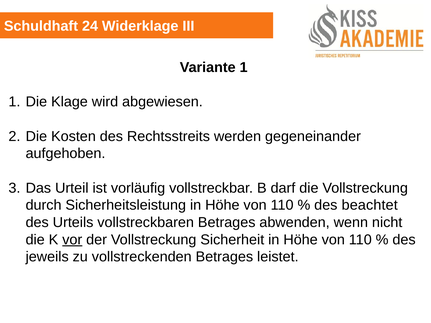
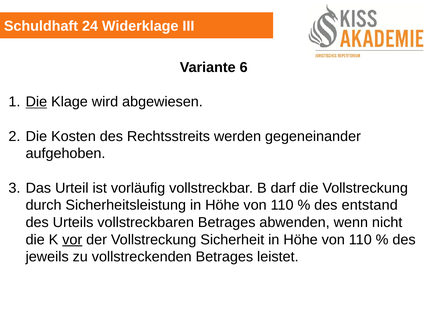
Variante 1: 1 -> 6 (244, 67)
Die underline: none -> present (36, 102)
beachtet: beachtet -> entstand (370, 205)
